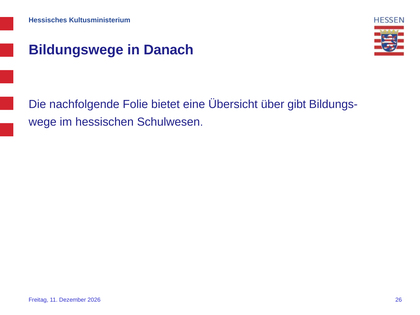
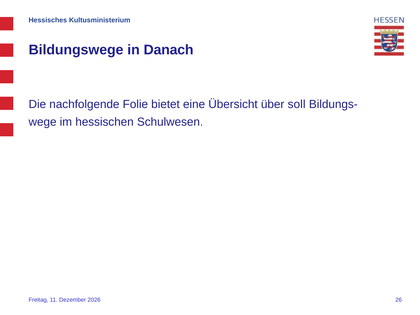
gibt: gibt -> soll (297, 104)
